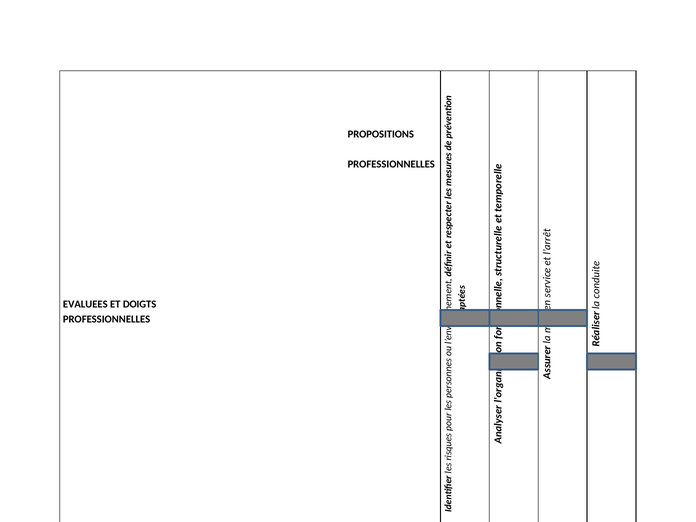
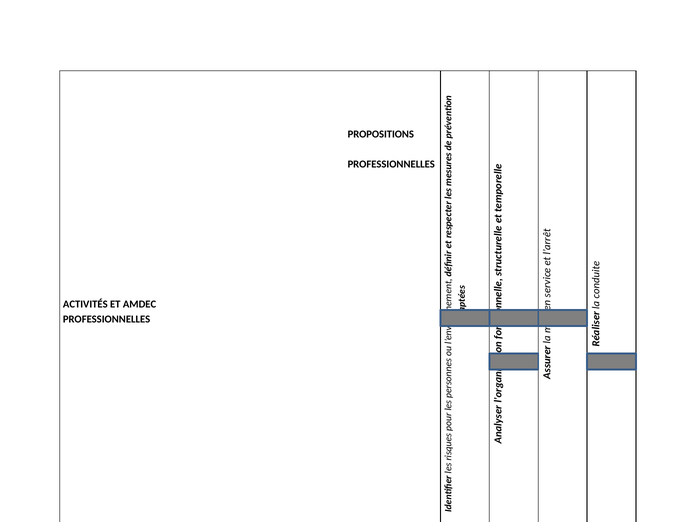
EVALUEES: EVALUEES -> ACTIVITÉS (85, 304)
DOIGTS: DOIGTS -> AMDEC (140, 304)
